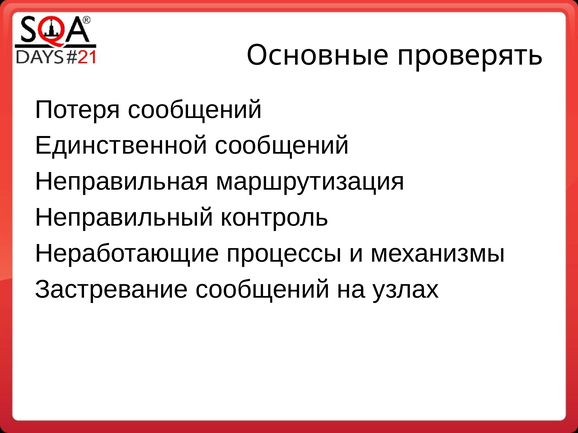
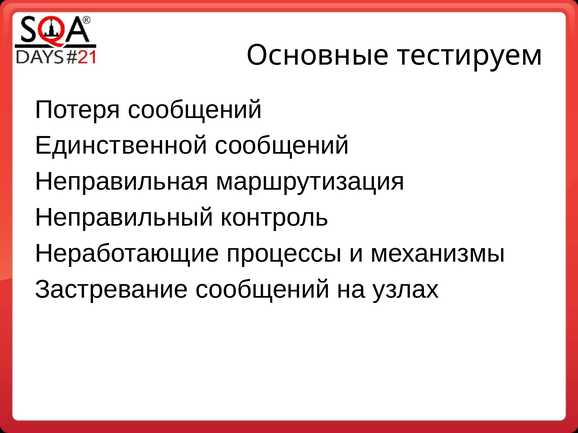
проверять: проверять -> тестируем (470, 55)
